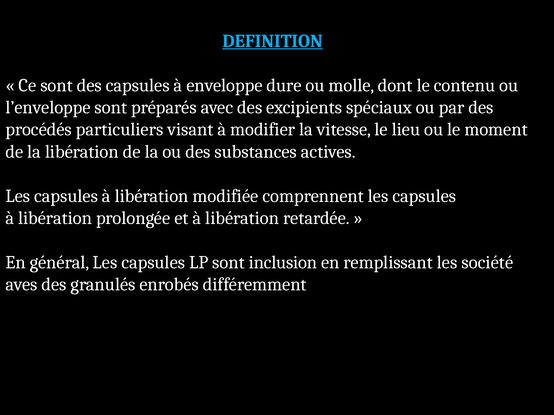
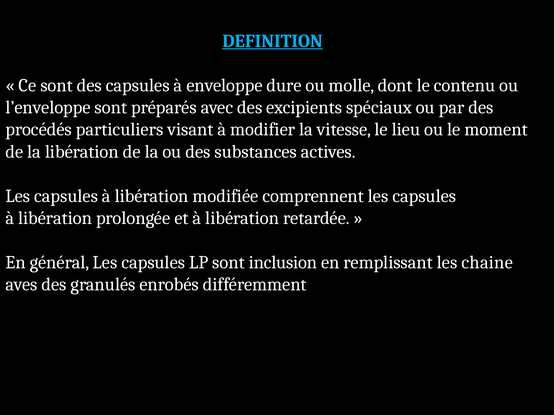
société: société -> chaine (487, 263)
